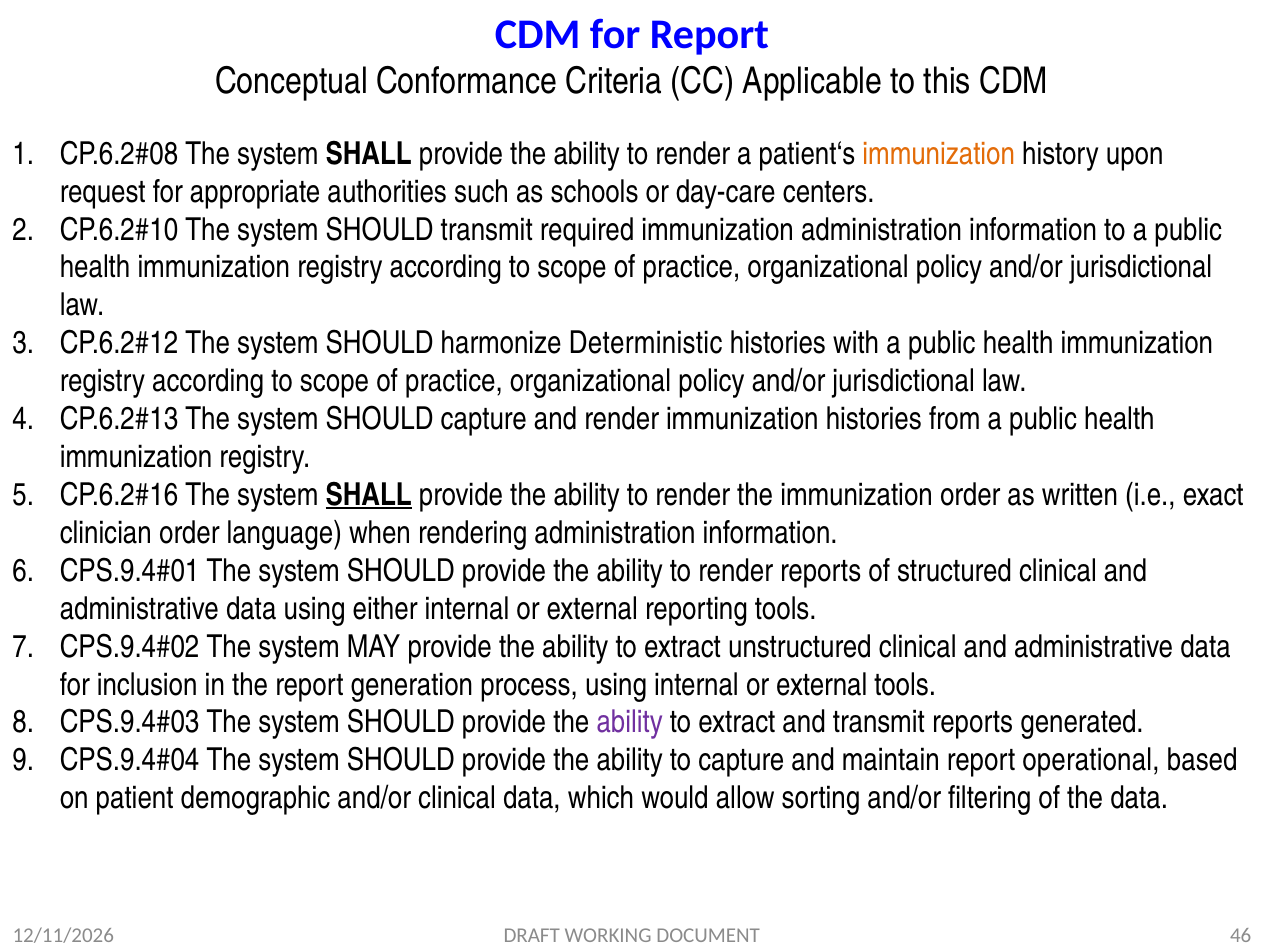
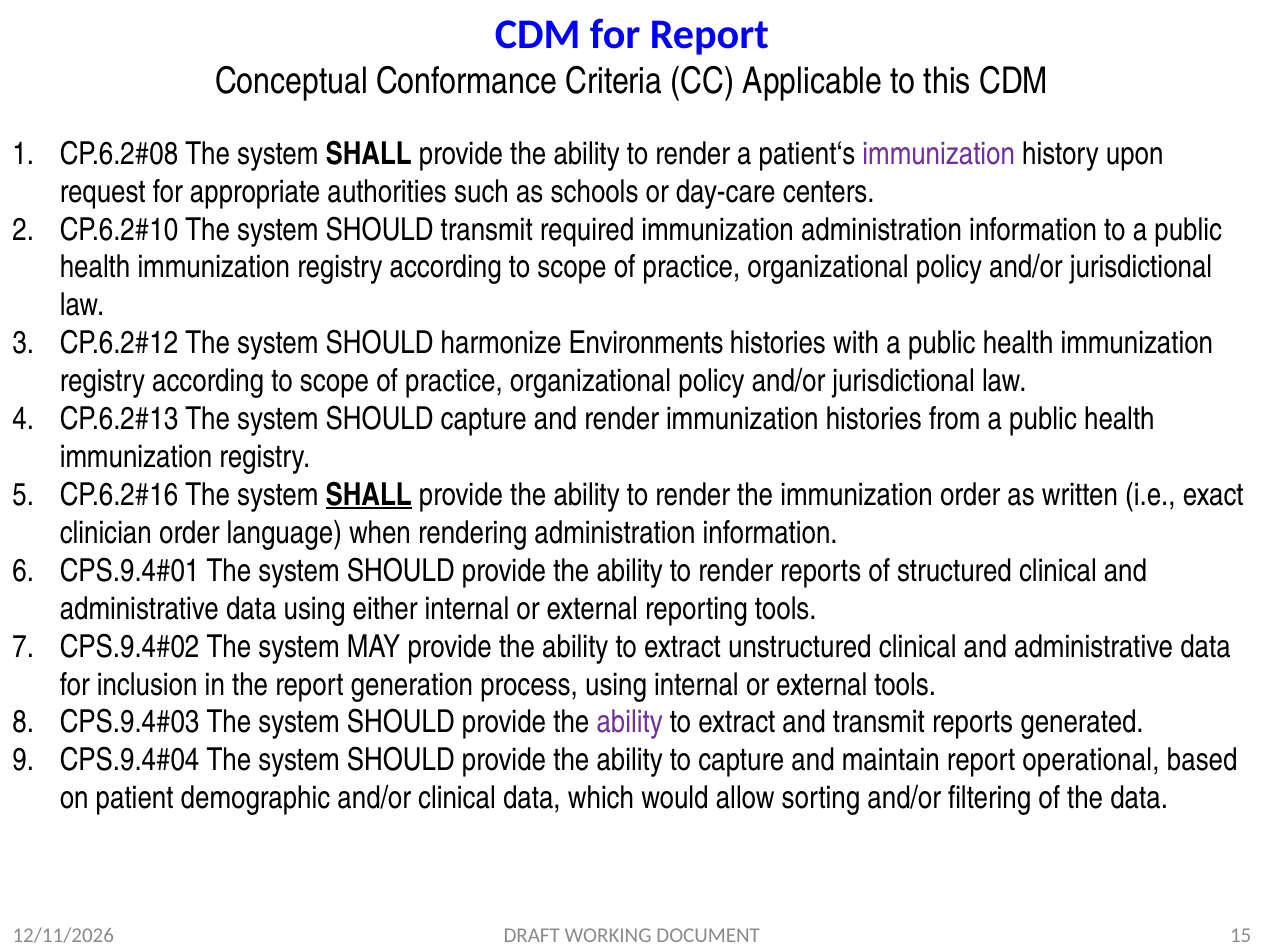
immunization colour: orange -> purple (939, 154)
Deterministic: Deterministic -> Environments (646, 343)
46: 46 -> 15 (1241, 936)
